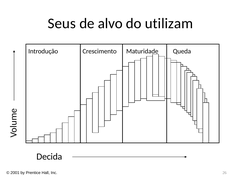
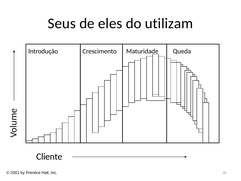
alvo: alvo -> eles (110, 23)
Decida: Decida -> Cliente (49, 156)
